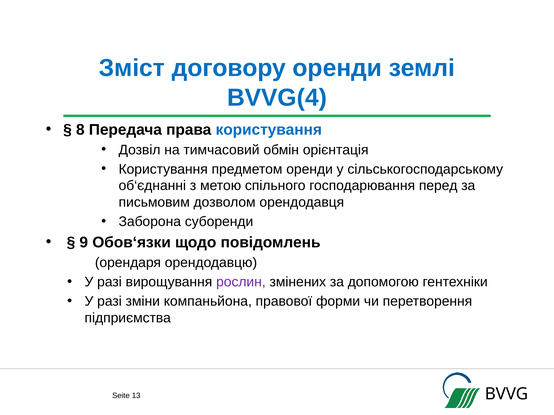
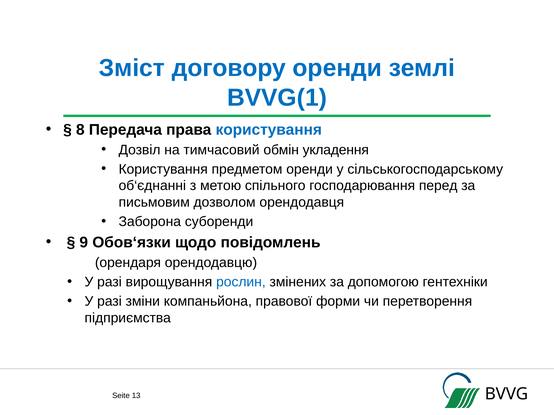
BVVG(4: BVVG(4 -> BVVG(1 (277, 98)
орієнтація: орієнтація -> укладення (336, 150)
рослин colour: purple -> blue (241, 282)
